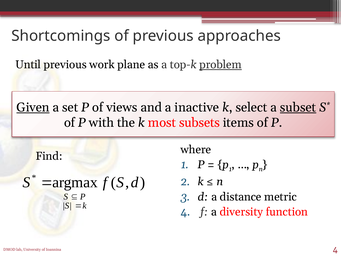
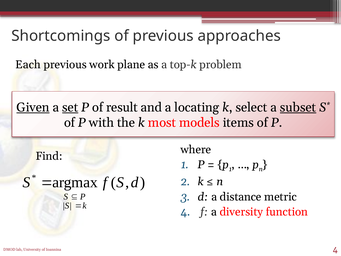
Until: Until -> Each (28, 65)
problem underline: present -> none (221, 65)
set underline: none -> present (70, 107)
views: views -> result (122, 107)
inactive: inactive -> locating (197, 107)
subsets: subsets -> models (199, 123)
